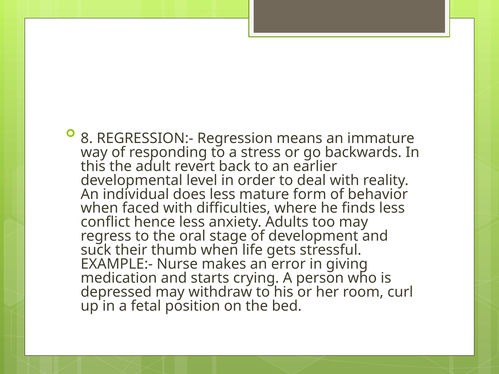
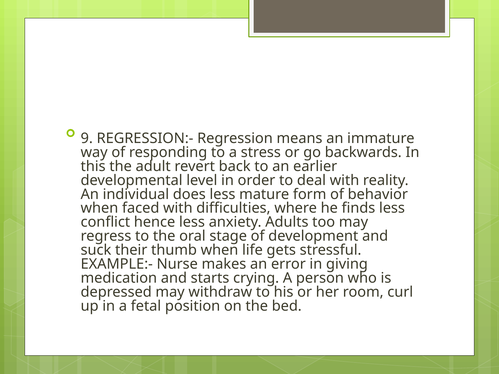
8: 8 -> 9 (87, 138)
